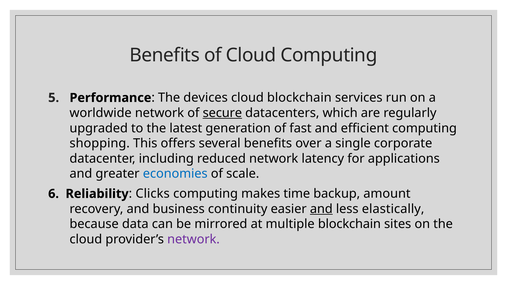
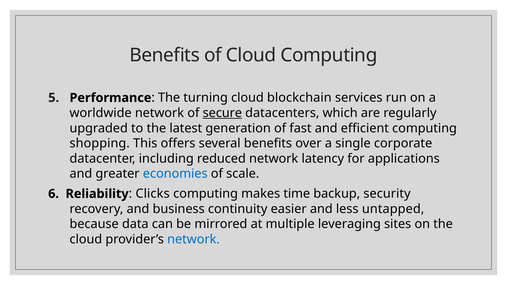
devices: devices -> turning (206, 98)
amount: amount -> security (387, 194)
and underline: present -> none (321, 209)
elastically: elastically -> untapped (393, 209)
multiple blockchain: blockchain -> leveraging (349, 224)
network colour: purple -> blue (194, 240)
